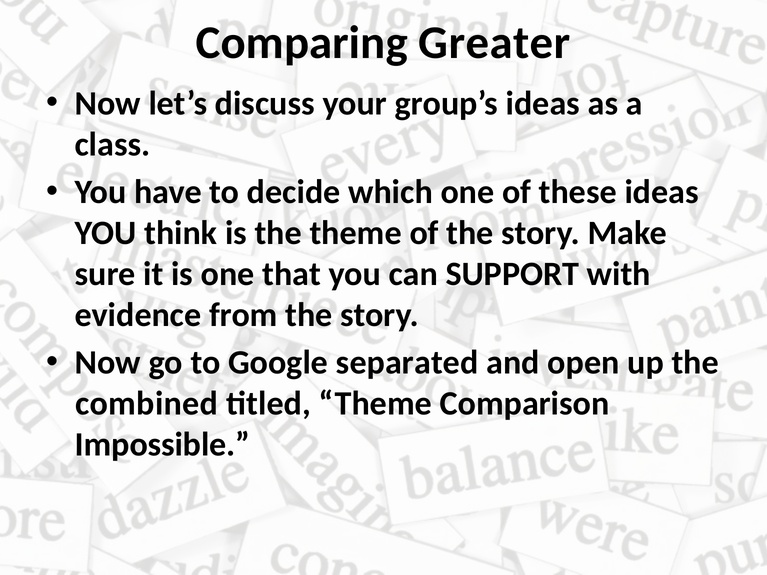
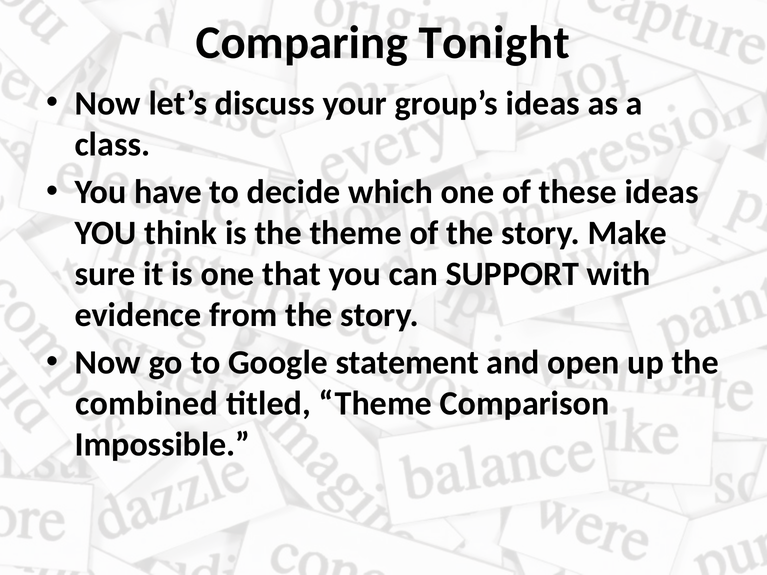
Greater: Greater -> Tonight (494, 43)
separated: separated -> statement (407, 363)
